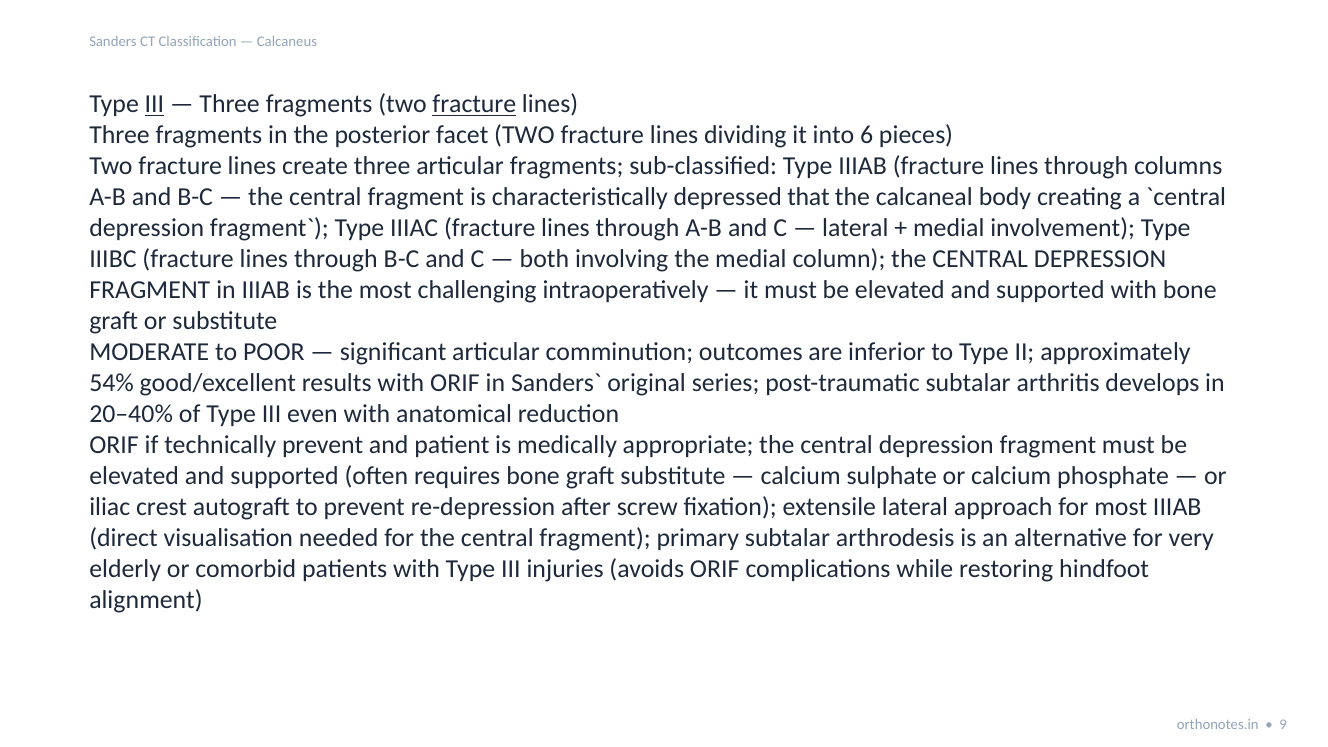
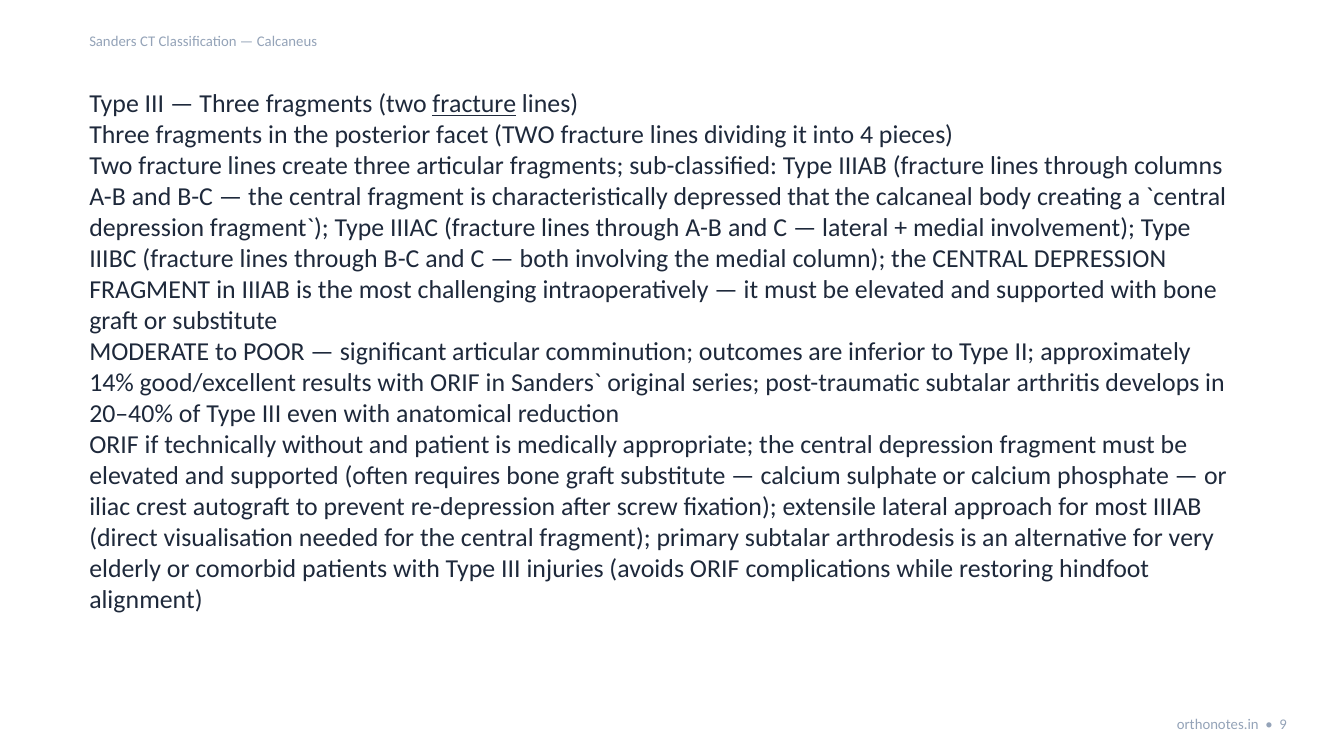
III underline: present -> none (154, 104)
6: 6 -> 4 (867, 135)
54%: 54% -> 14% (112, 383)
technically prevent: prevent -> without (323, 445)
